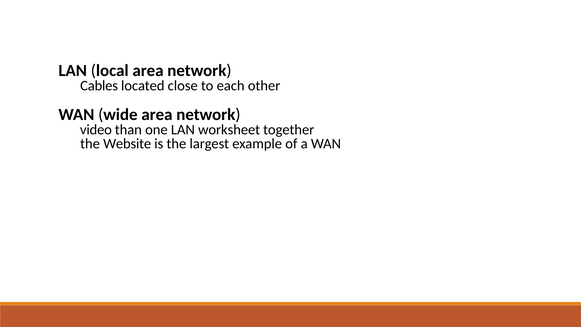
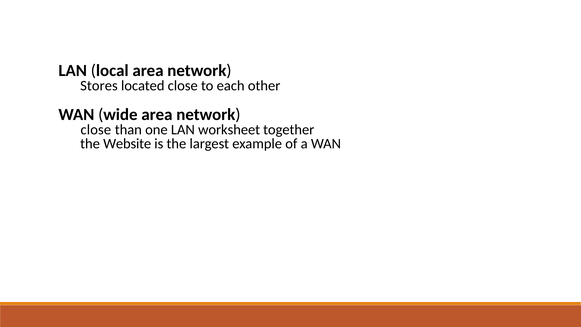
Cables: Cables -> Stores (99, 86)
video: video -> close (96, 130)
